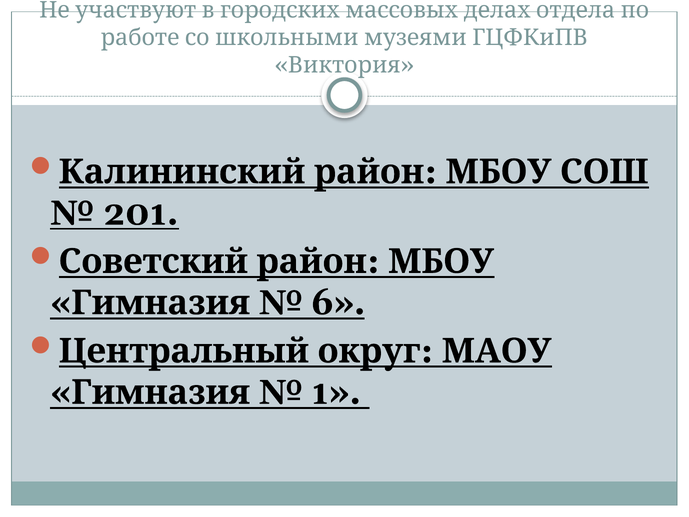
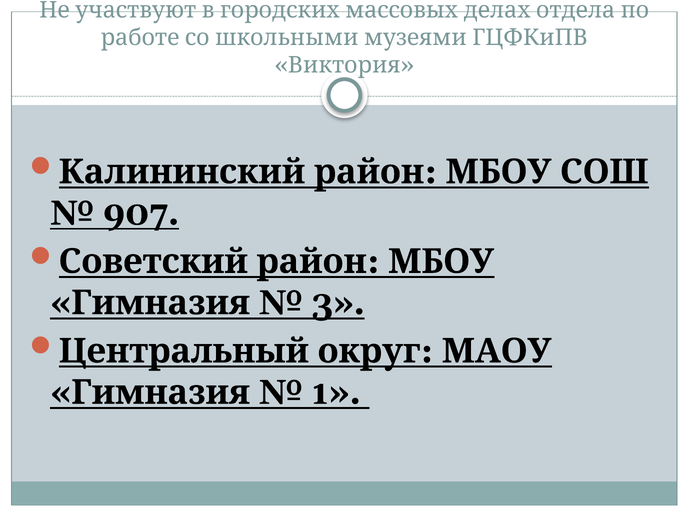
201: 201 -> 907 (141, 213)
6: 6 -> 3 (338, 303)
